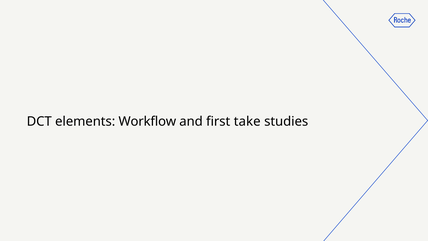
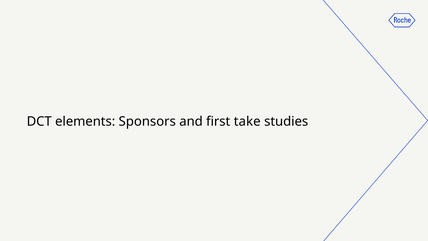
Workflow: Workflow -> Sponsors (147, 121)
